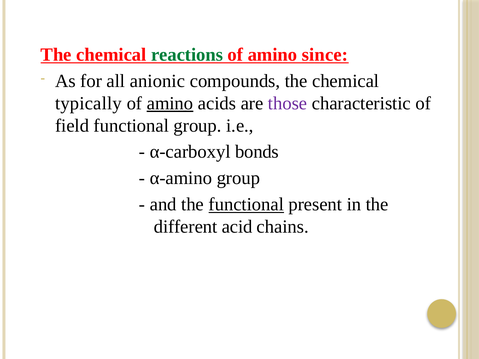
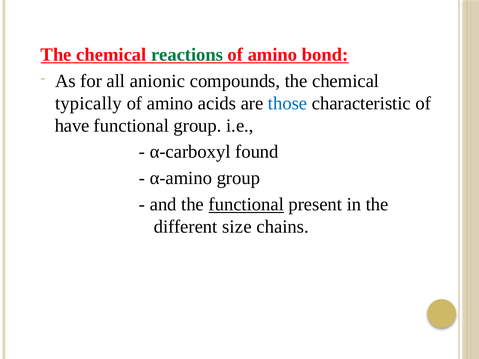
since: since -> bond (325, 55)
amino underline: present -> none (170, 103)
those colour: purple -> blue (288, 103)
field: field -> have (72, 126)
bonds: bonds -> found (257, 152)
acid: acid -> size (237, 227)
